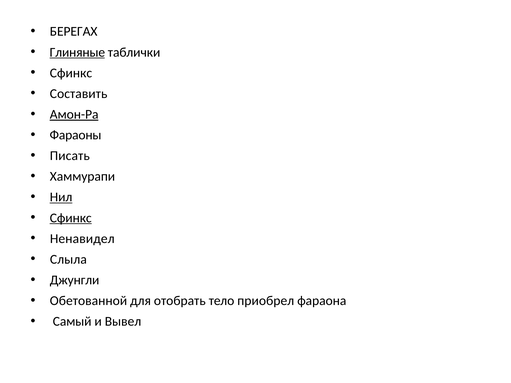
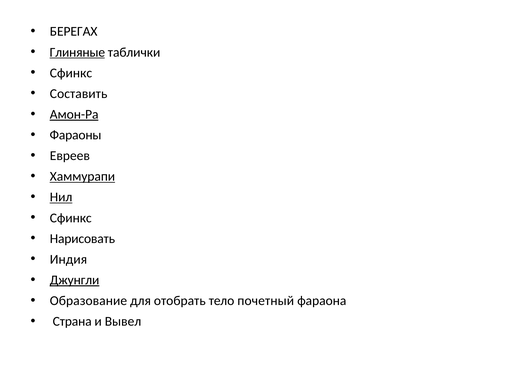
Писать: Писать -> Евреев (70, 156)
Хаммурапи underline: none -> present (82, 177)
Сфинкс underline: present -> none (71, 218)
Ненавидел: Ненавидел -> Нарисовать (82, 239)
Слыла: Слыла -> Индия (68, 259)
Джунгли underline: none -> present (75, 280)
Обетованной: Обетованной -> Образование (88, 301)
приобрел: приобрел -> почетный (266, 301)
Самый: Самый -> Страна (72, 322)
